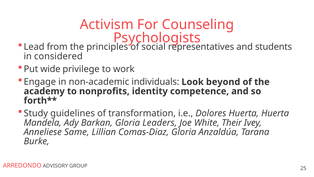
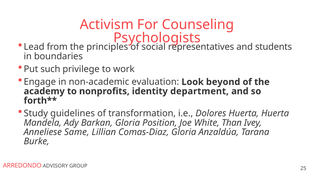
considered: considered -> boundaries (58, 56)
wide: wide -> such (50, 69)
individuals: individuals -> evaluation (155, 82)
competence: competence -> department (199, 91)
Leaders: Leaders -> Position (160, 122)
Their: Their -> Than (232, 122)
